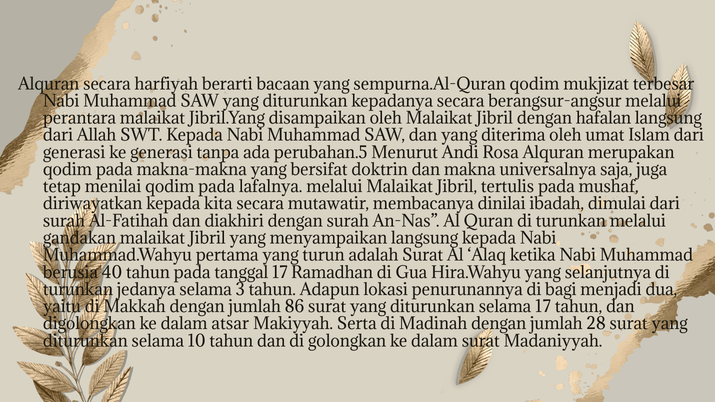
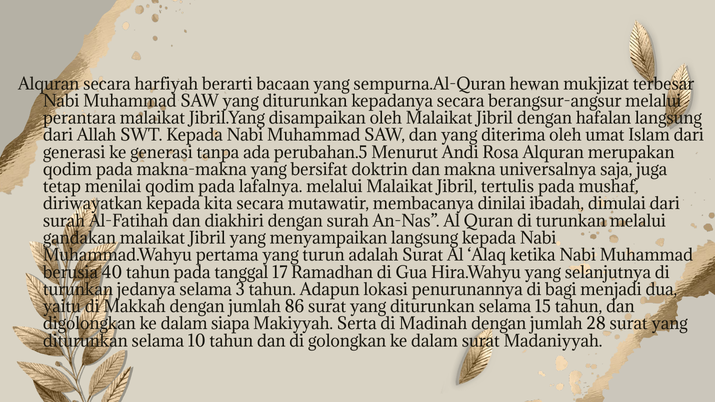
sempurna.Al-Quran qodim: qodim -> hewan (535, 84)
selama 17: 17 -> 15 (543, 307)
atsar: atsar -> siapa (230, 324)
